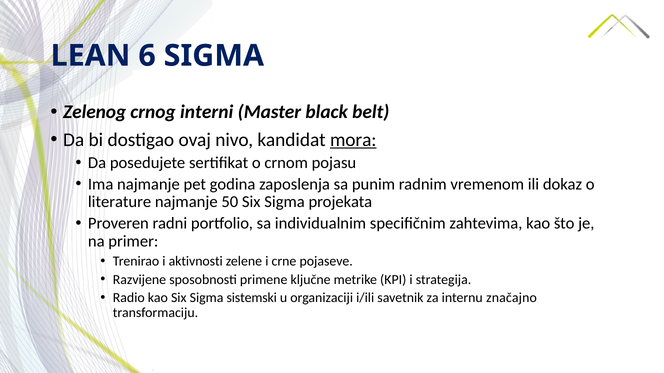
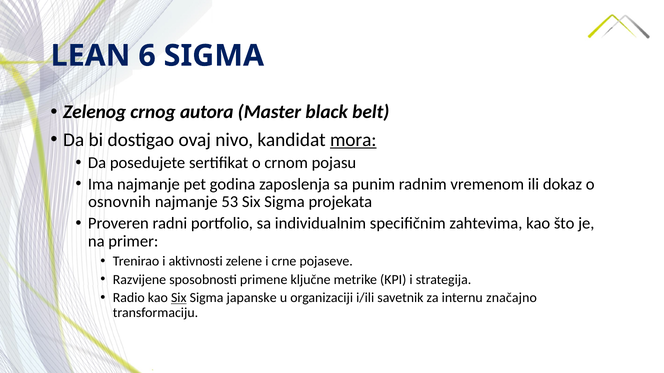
interni: interni -> autora (207, 112)
literature: literature -> osnovnih (119, 202)
50: 50 -> 53 (230, 202)
Six underline: none -> present (179, 298)
sistemski: sistemski -> japanske (252, 298)
